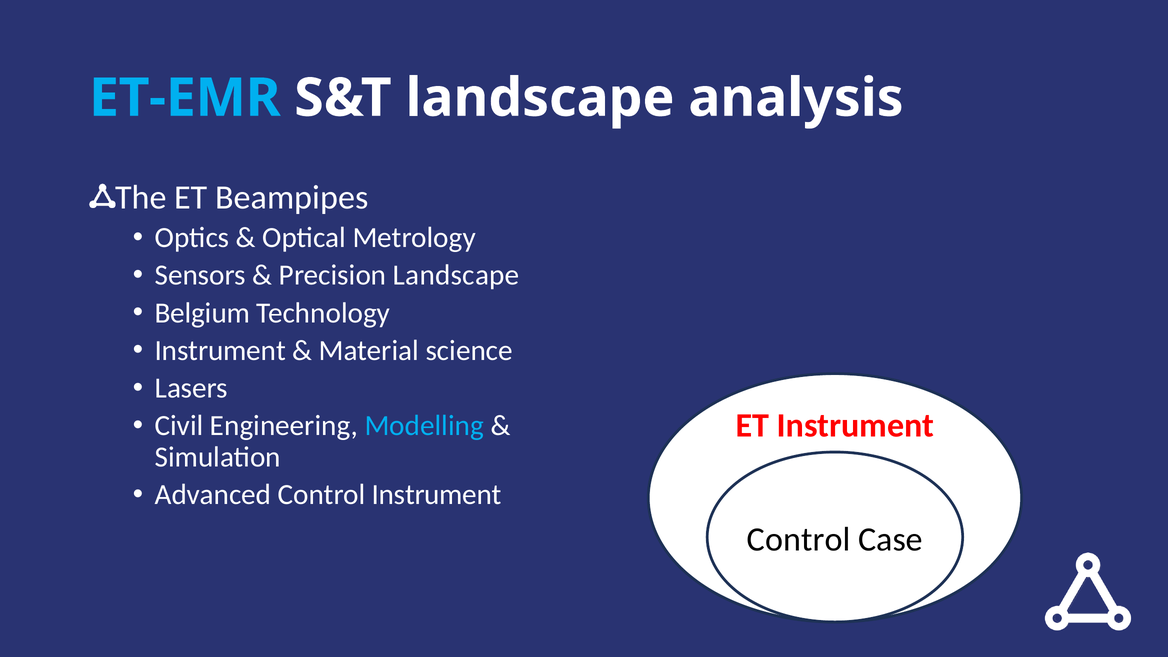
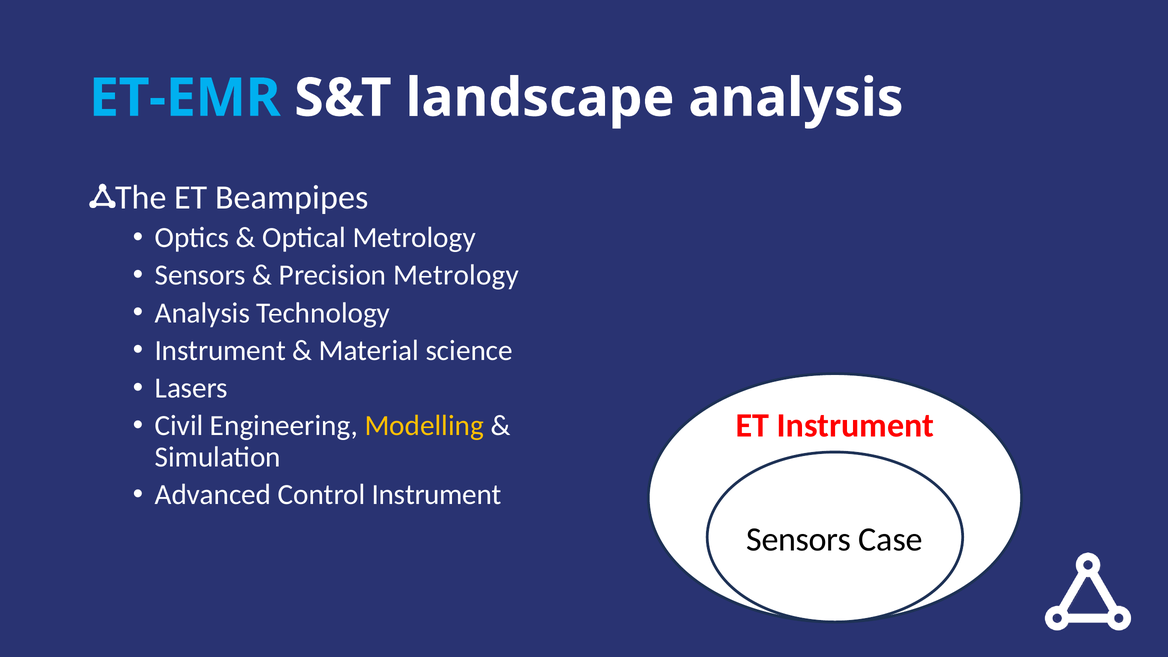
Precision Landscape: Landscape -> Metrology (456, 275)
Belgium: Belgium -> Analysis (202, 313)
Modelling colour: light blue -> yellow (424, 426)
Control: Control -> Sensors (799, 539)
